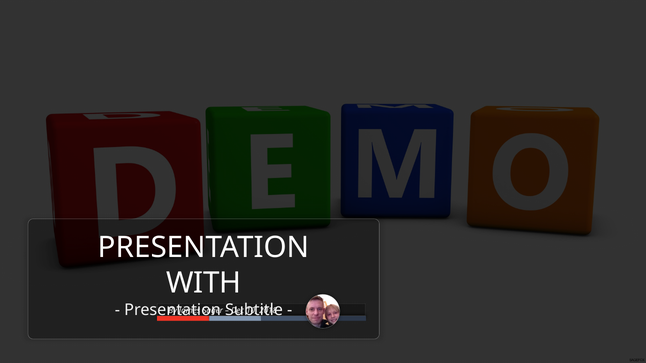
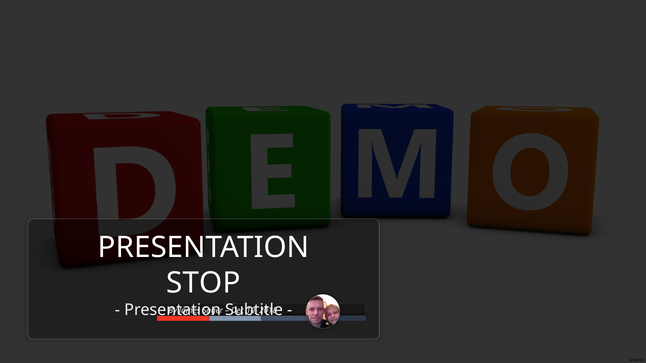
WITH: WITH -> STOP (203, 284)
